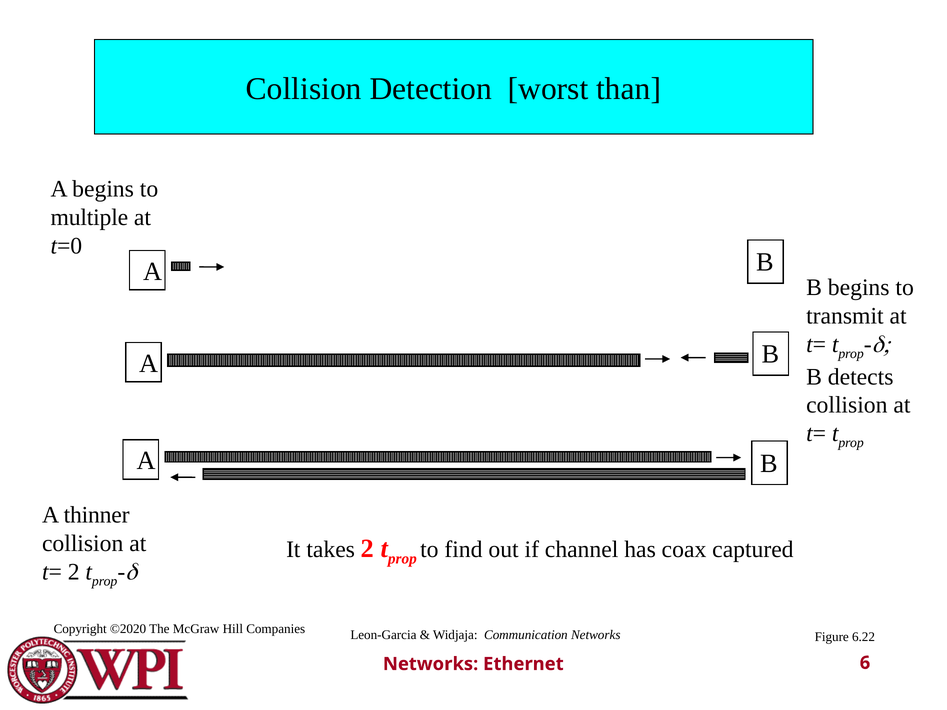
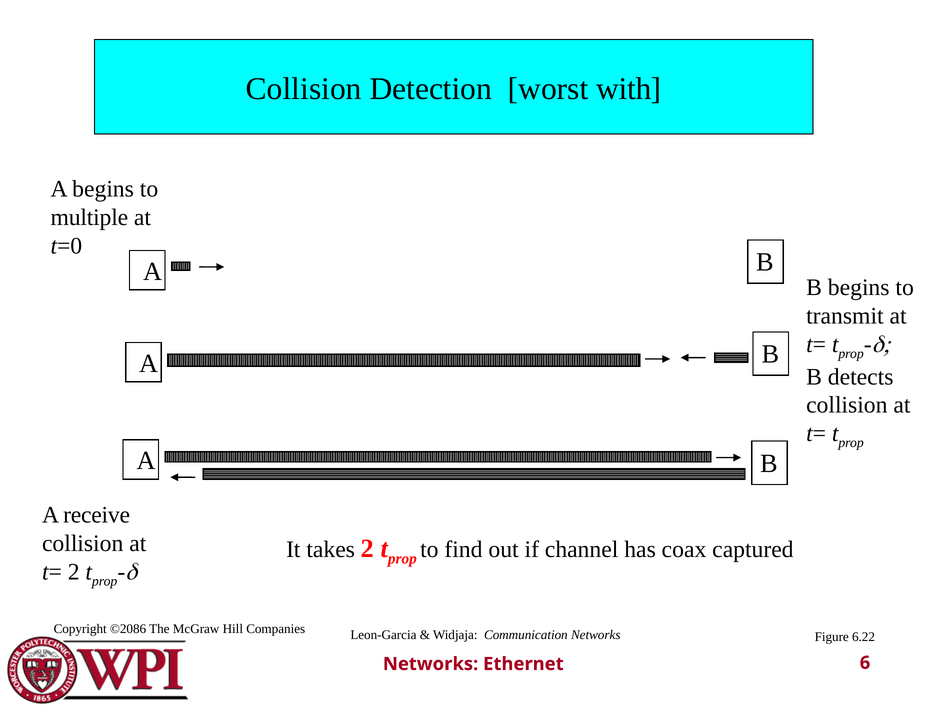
than: than -> with (629, 89)
thinner: thinner -> receive (97, 515)
©2020: ©2020 -> ©2086 (128, 629)
